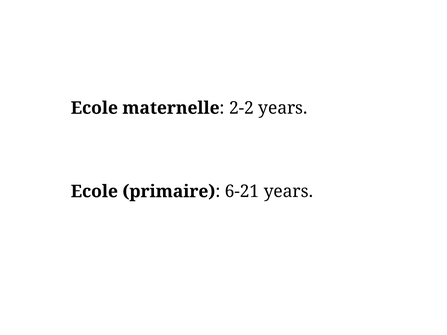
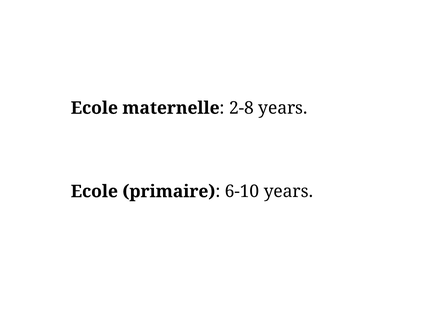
2-2: 2-2 -> 2-8 (241, 108)
6-21: 6-21 -> 6-10 (242, 192)
